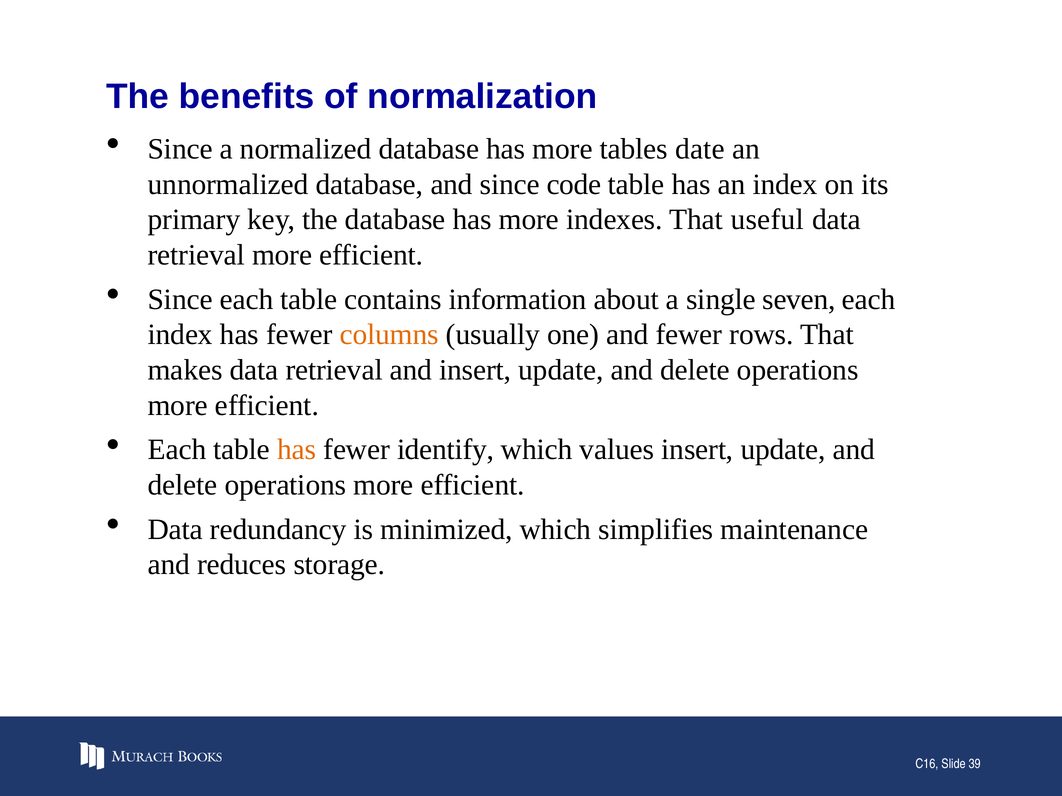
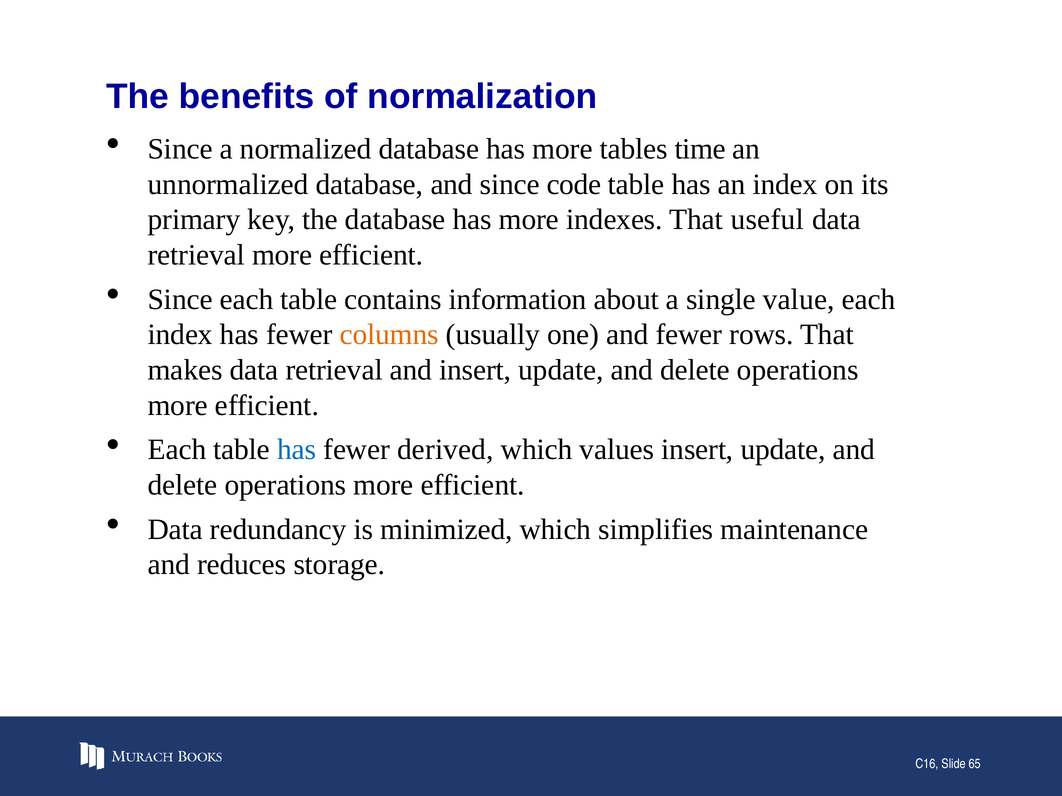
date: date -> time (700, 149)
seven: seven -> value (799, 299)
has colour: orange -> blue (297, 450)
identify: identify -> derived (445, 450)
39: 39 -> 65 (975, 764)
